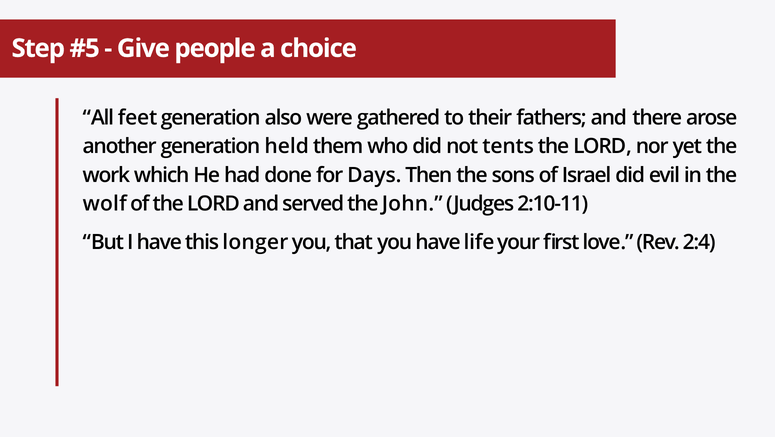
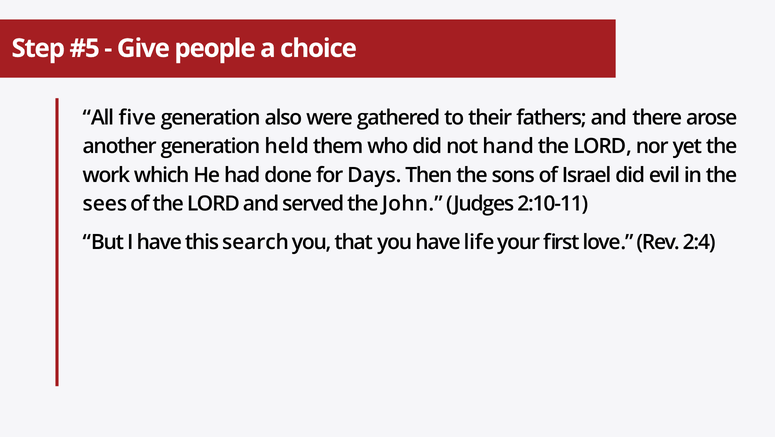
feet: feet -> five (137, 118)
tents: tents -> hand (508, 146)
wolf: wolf -> sees (105, 204)
longer: longer -> search (256, 242)
